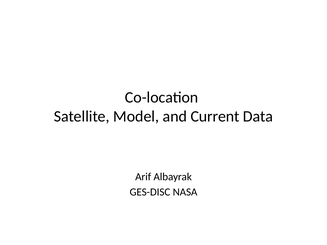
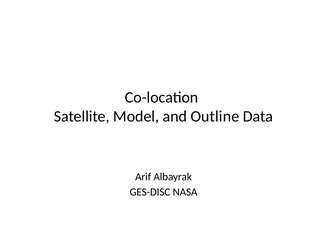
Current: Current -> Outline (215, 117)
